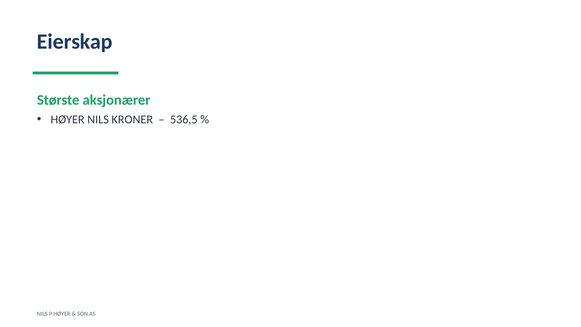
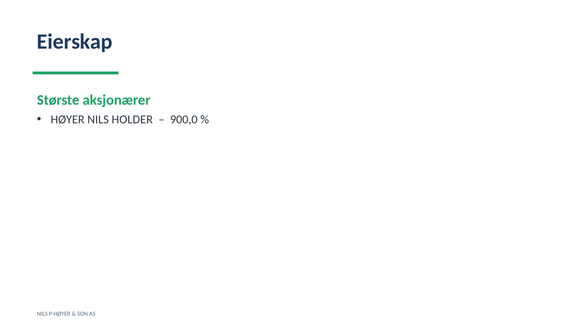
KRONER: KRONER -> HOLDER (132, 119)
536,5: 536,5 -> 900,0 (184, 119)
